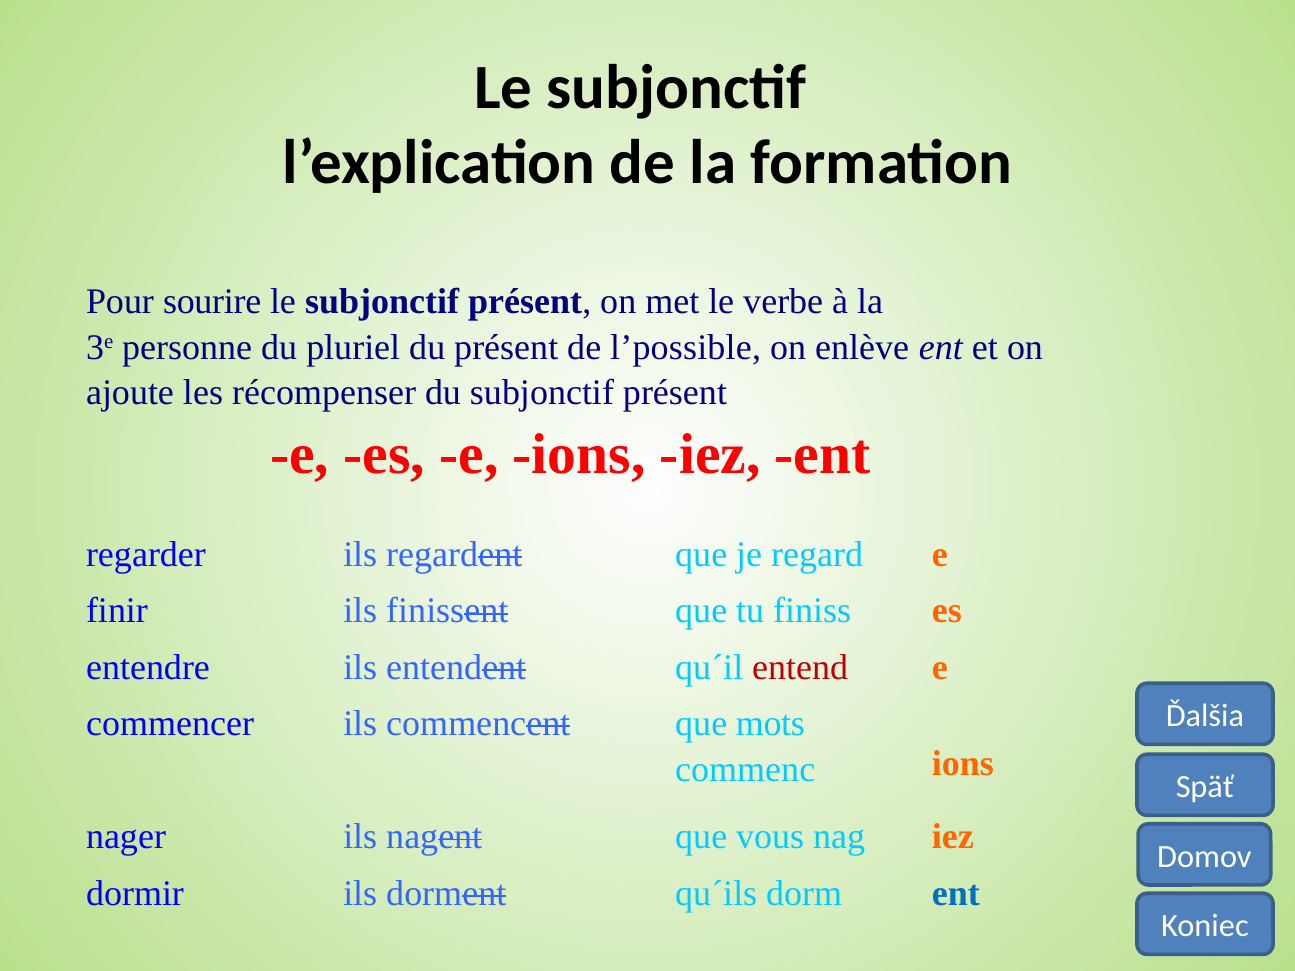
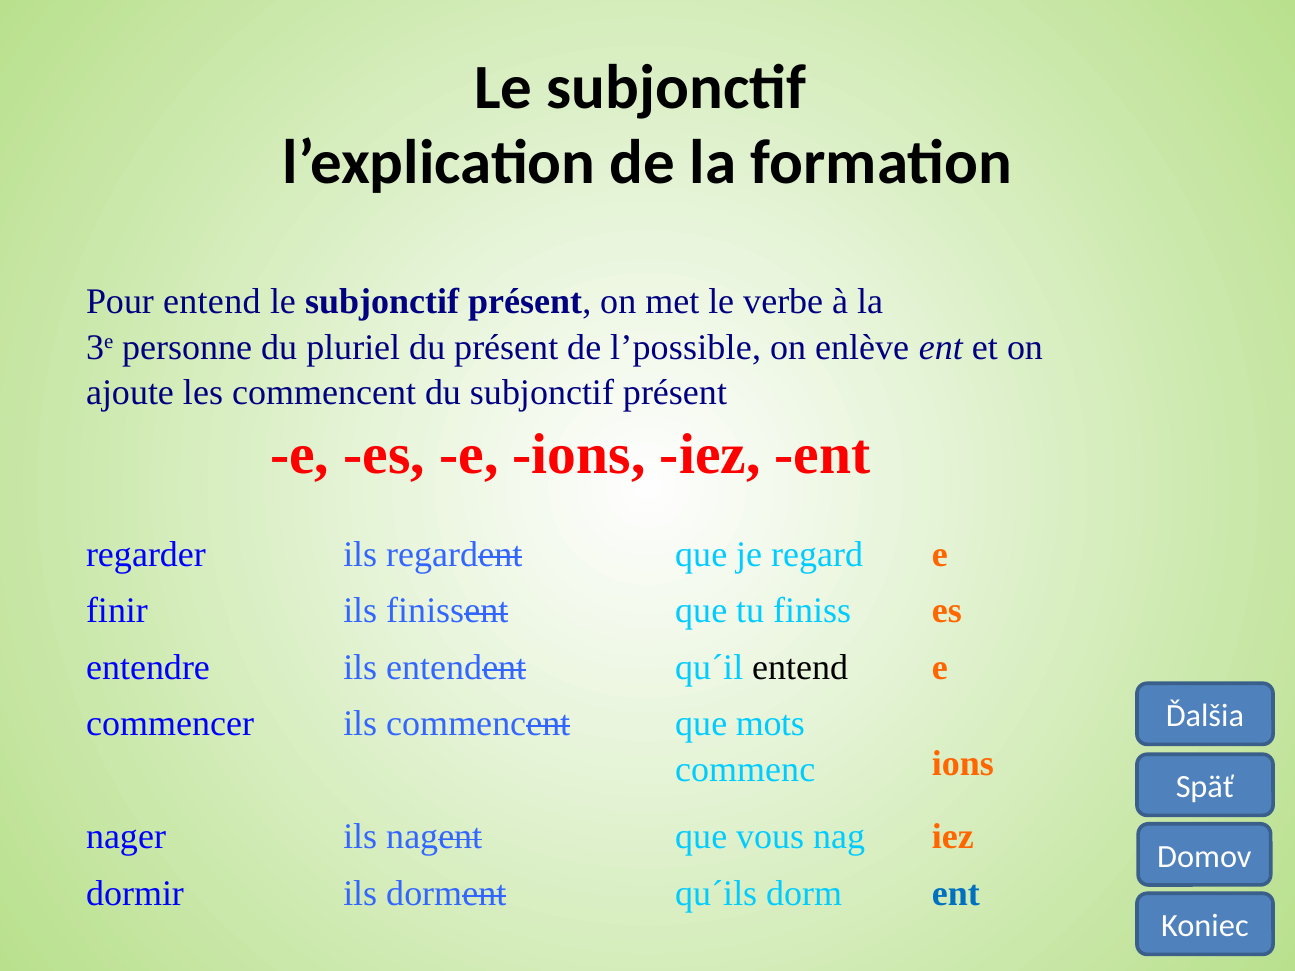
Pour sourire: sourire -> entend (212, 301)
les récompenser: récompenser -> commencent (324, 393)
entend colour: red -> black (800, 668)
